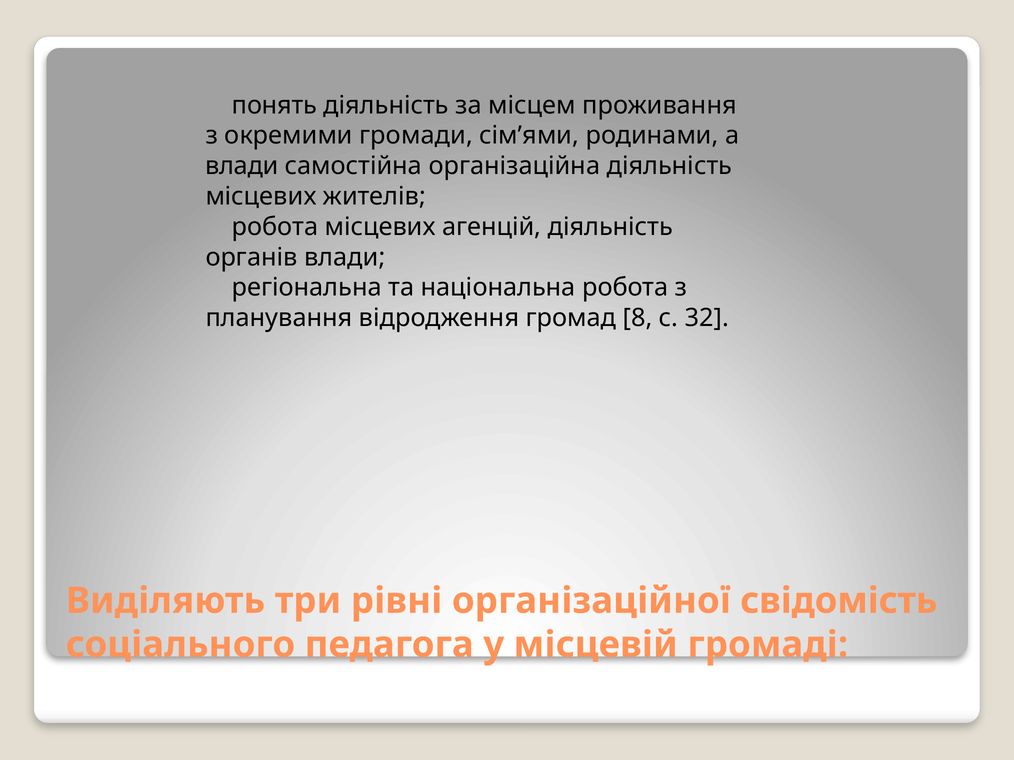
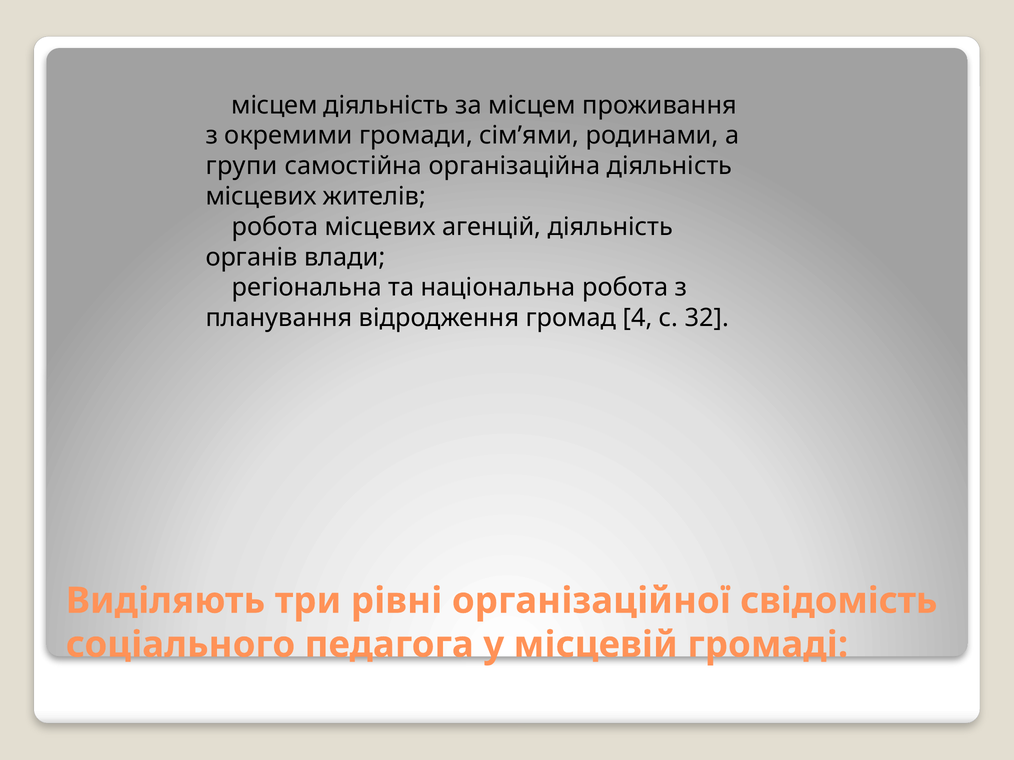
понять: понять -> місцем (274, 105)
влади: влади -> групи (242, 166)
8: 8 -> 4 (638, 318)
